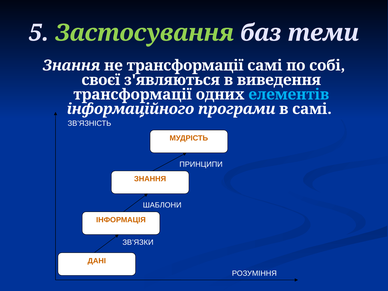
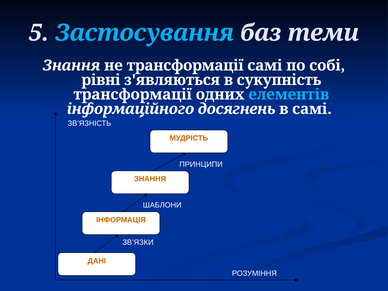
Застосування colour: light green -> light blue (145, 33)
своєї: своєї -> рівні (101, 80)
виведення: виведення -> сукупність (279, 80)
програми: програми -> досягнень (237, 109)
